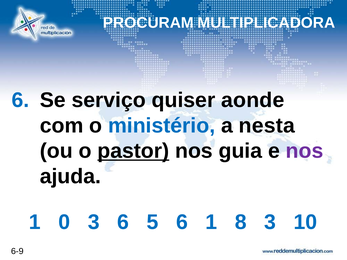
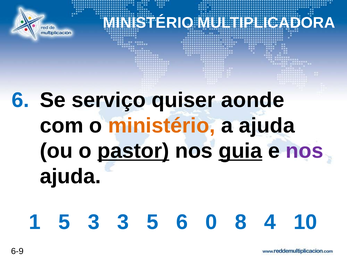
PROCURAM: PROCURAM -> MINISTÉRIO (148, 23)
ministério colour: blue -> orange (162, 126)
a nesta: nesta -> ajuda (267, 126)
guia underline: none -> present (240, 151)
1 0: 0 -> 5 (64, 222)
3 6: 6 -> 3 (123, 222)
6 1: 1 -> 0 (211, 222)
8 3: 3 -> 4 (270, 222)
